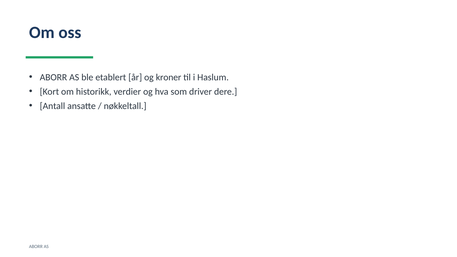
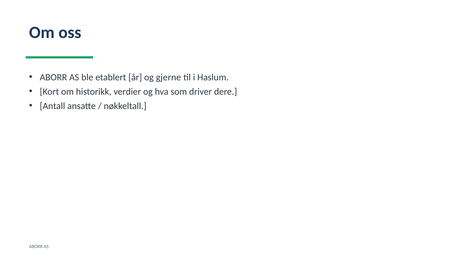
kroner: kroner -> gjerne (168, 77)
